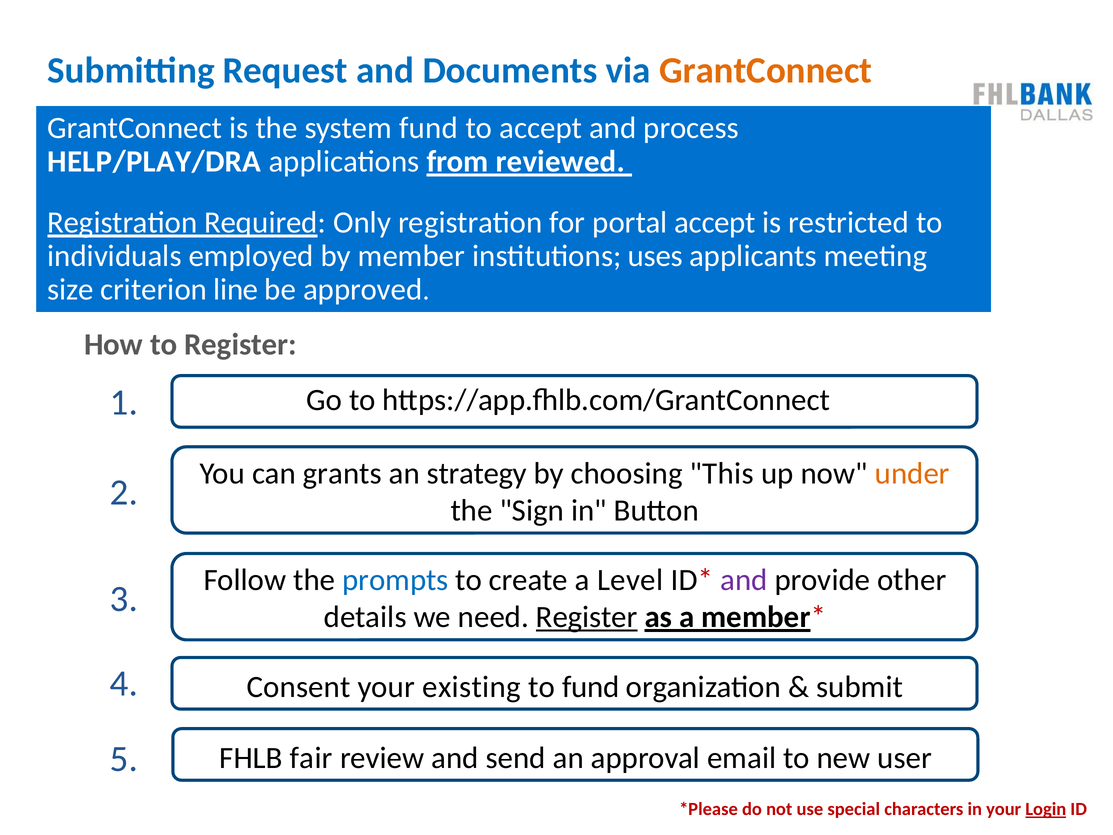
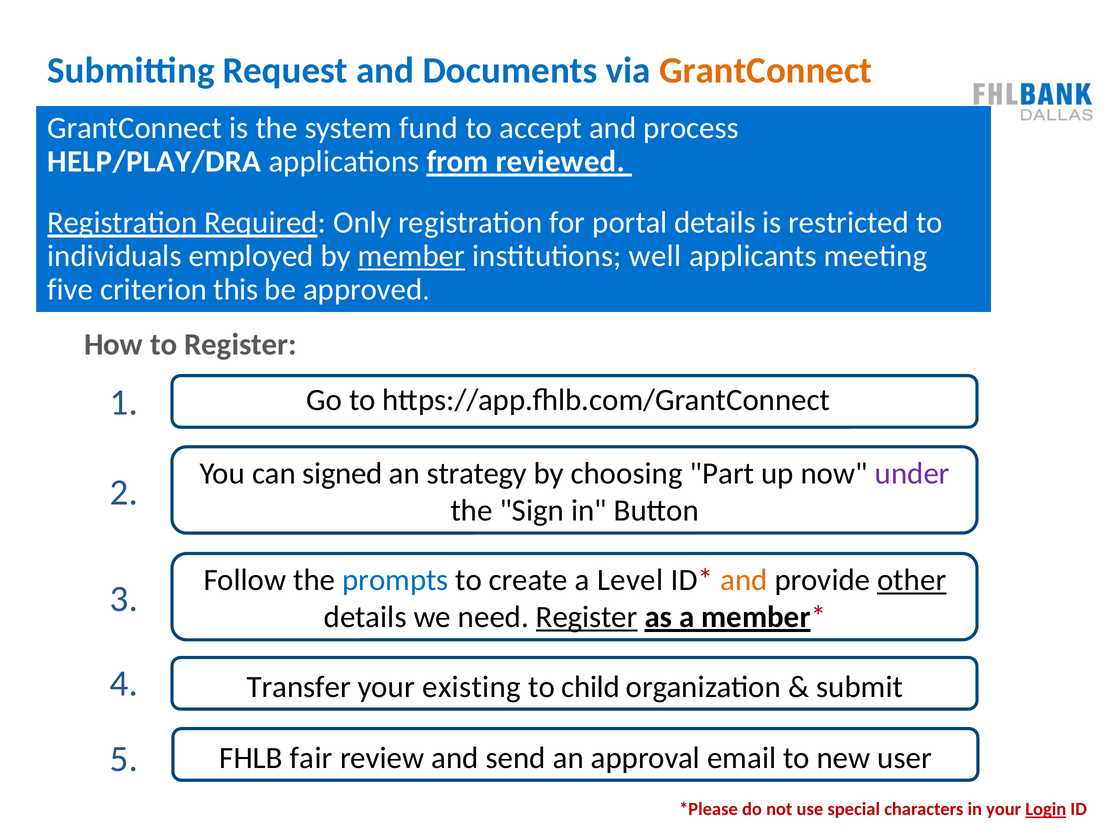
portal accept: accept -> details (715, 223)
member underline: none -> present (411, 256)
uses: uses -> well (655, 256)
size: size -> five (70, 289)
line: line -> this (236, 289)
grants: grants -> signed (343, 473)
This: This -> Part (722, 473)
under colour: orange -> purple (912, 473)
and colour: purple -> orange (744, 580)
other underline: none -> present (912, 580)
Consent: Consent -> Transfer (299, 687)
to fund: fund -> child (591, 687)
